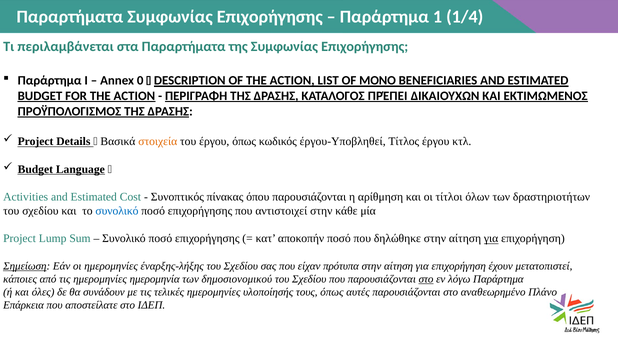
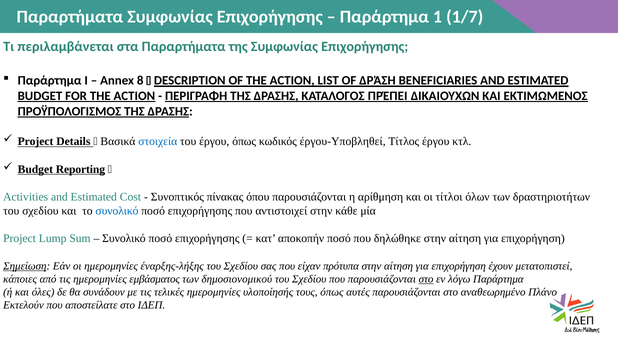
1/4: 1/4 -> 1/7 (465, 17)
0: 0 -> 8 (140, 81)
ΜΟΝΟ: ΜΟΝΟ -> ΔΡΆΣΗ (377, 81)
στοιχεία colour: orange -> blue (158, 142)
Language: Language -> Reporting (80, 170)
για underline: present -> none (491, 239)
ημερομηνία: ημερομηνία -> εμβάσματος (155, 280)
Επάρκεια: Επάρκεια -> Εκτελούν (23, 306)
